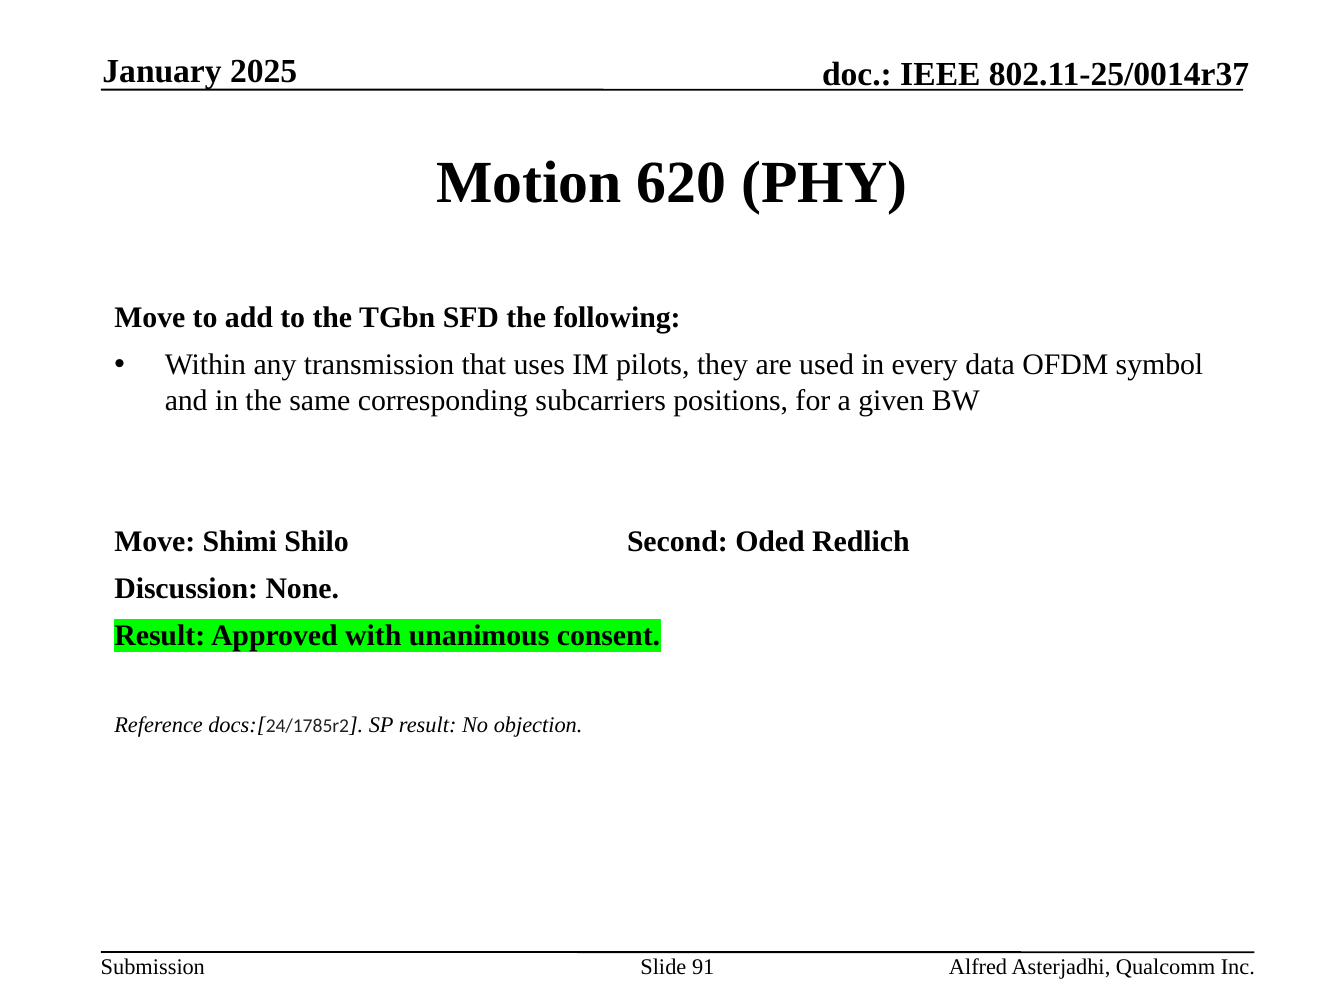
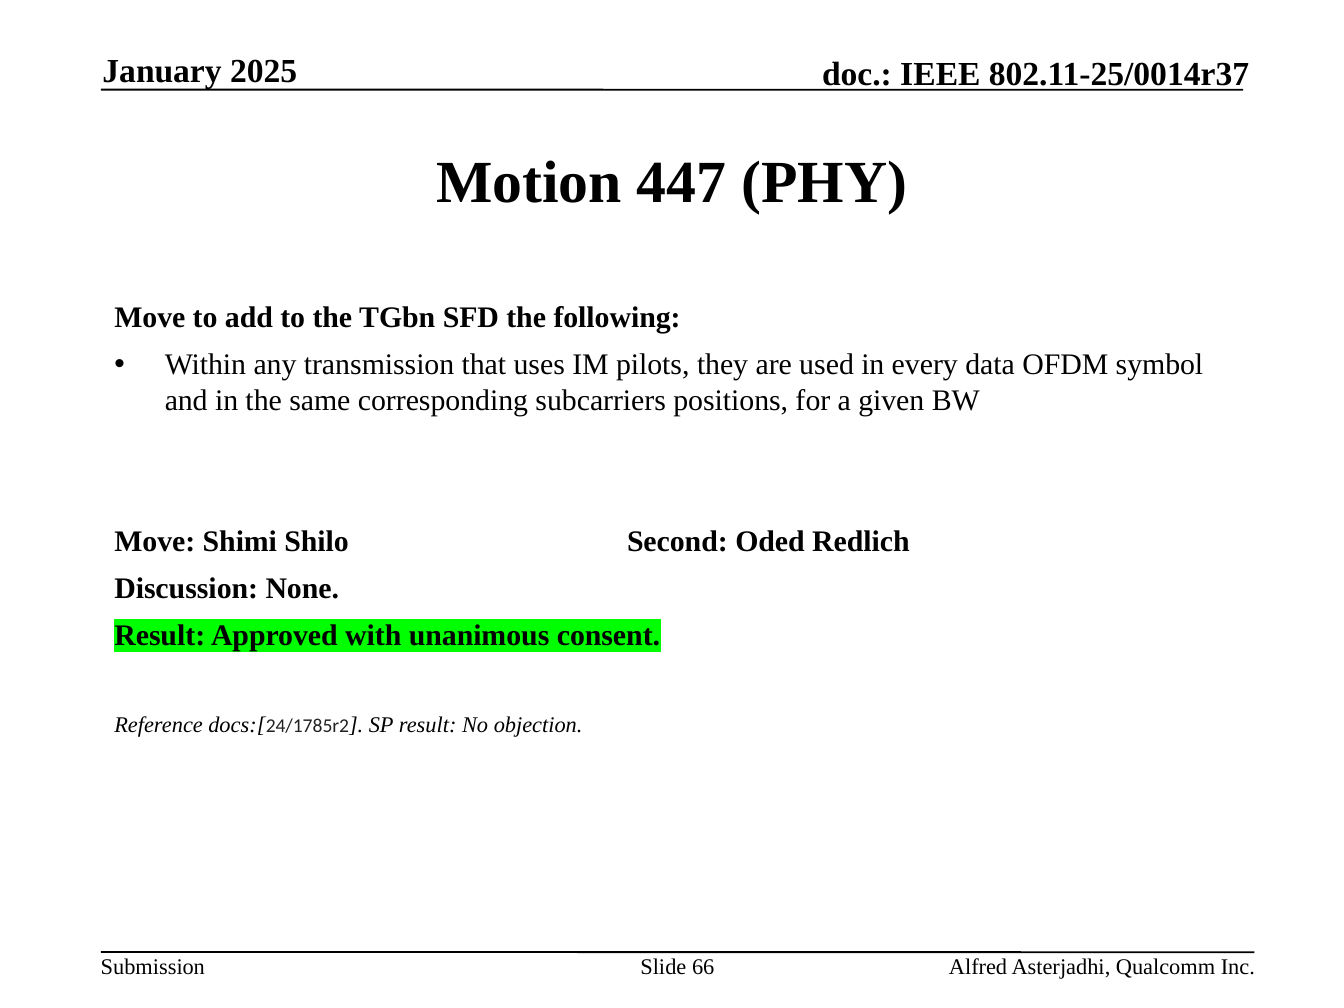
620: 620 -> 447 (681, 183)
91: 91 -> 66 (703, 967)
